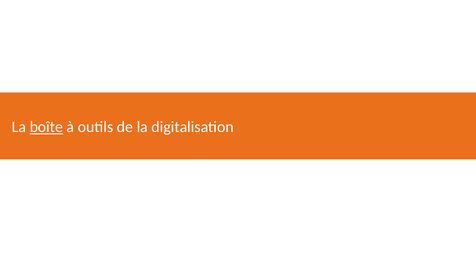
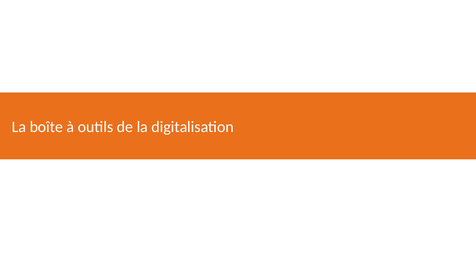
boîte underline: present -> none (46, 127)
